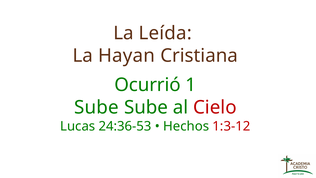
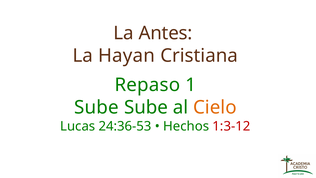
Leída: Leída -> Antes (166, 33)
Ocurrió: Ocurrió -> Repaso (147, 85)
Cielo colour: red -> orange (215, 107)
